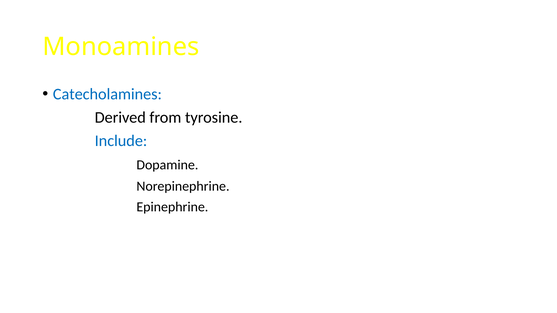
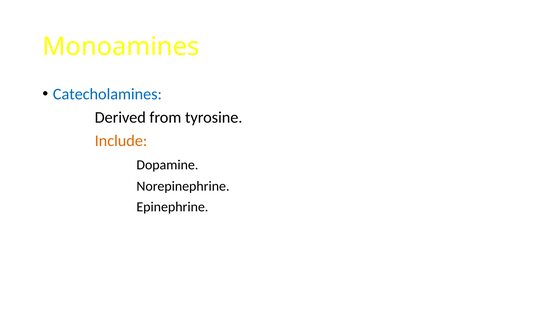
Include colour: blue -> orange (121, 141)
